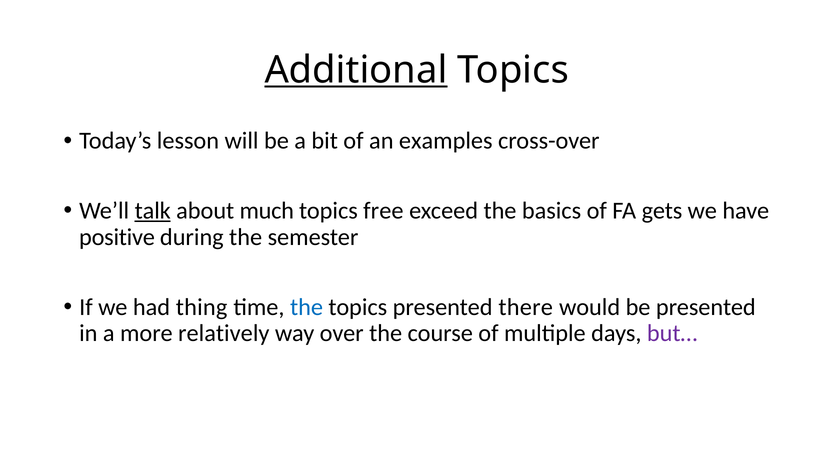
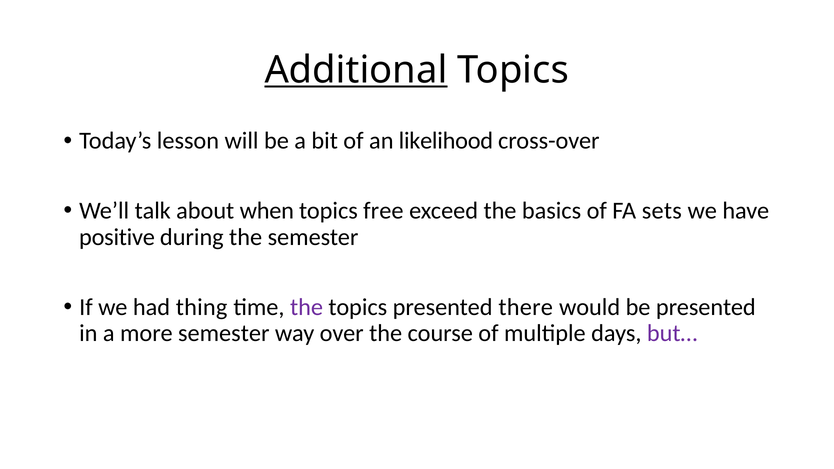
examples: examples -> likelihood (446, 141)
talk underline: present -> none (153, 211)
much: much -> when (267, 211)
gets: gets -> sets (662, 211)
the colour: blue -> purple (306, 307)
more relatively: relatively -> semester (224, 333)
